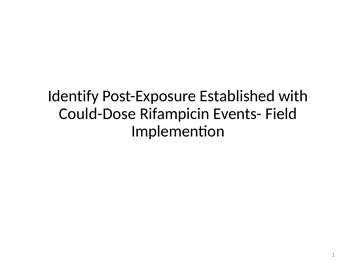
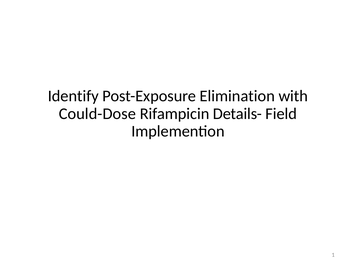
Established: Established -> Elimination (237, 96)
Events-: Events- -> Details- (237, 114)
